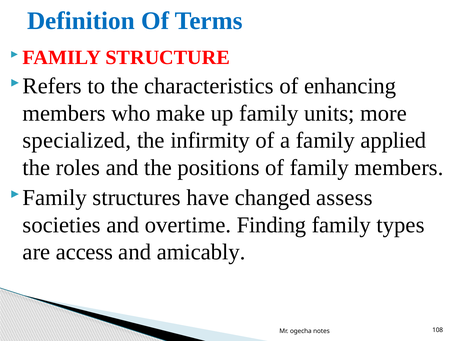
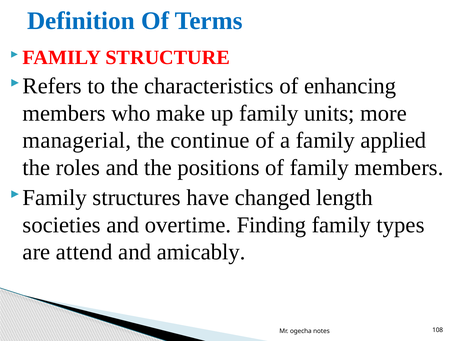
specialized: specialized -> managerial (77, 140)
infirmity: infirmity -> continue (210, 140)
assess: assess -> length (345, 197)
access: access -> attend (84, 252)
